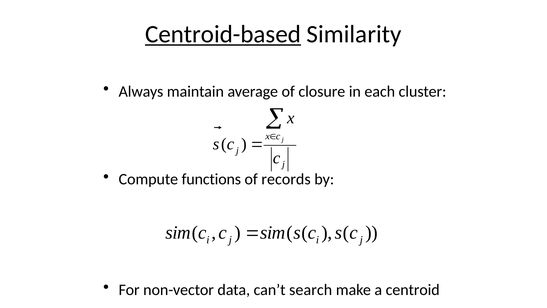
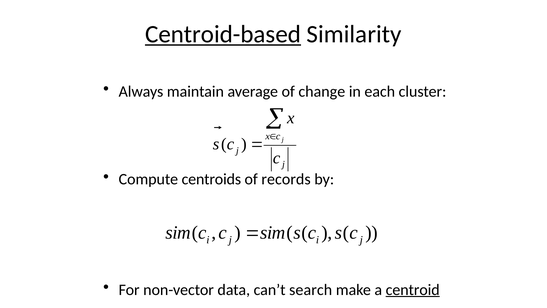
closure: closure -> change (322, 91)
functions: functions -> centroids (211, 179)
centroid underline: none -> present (413, 289)
